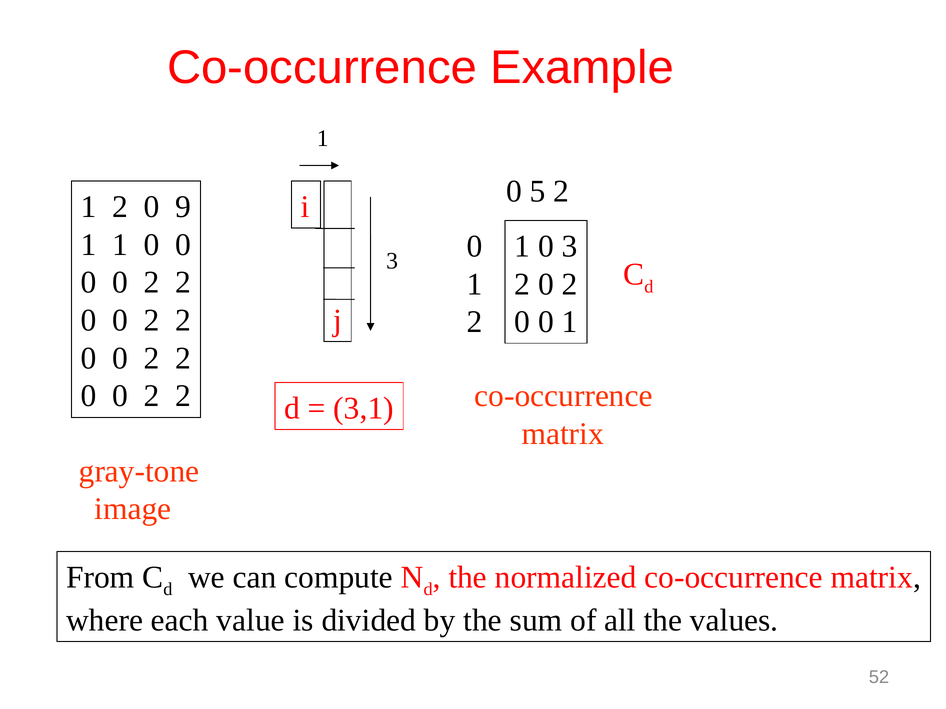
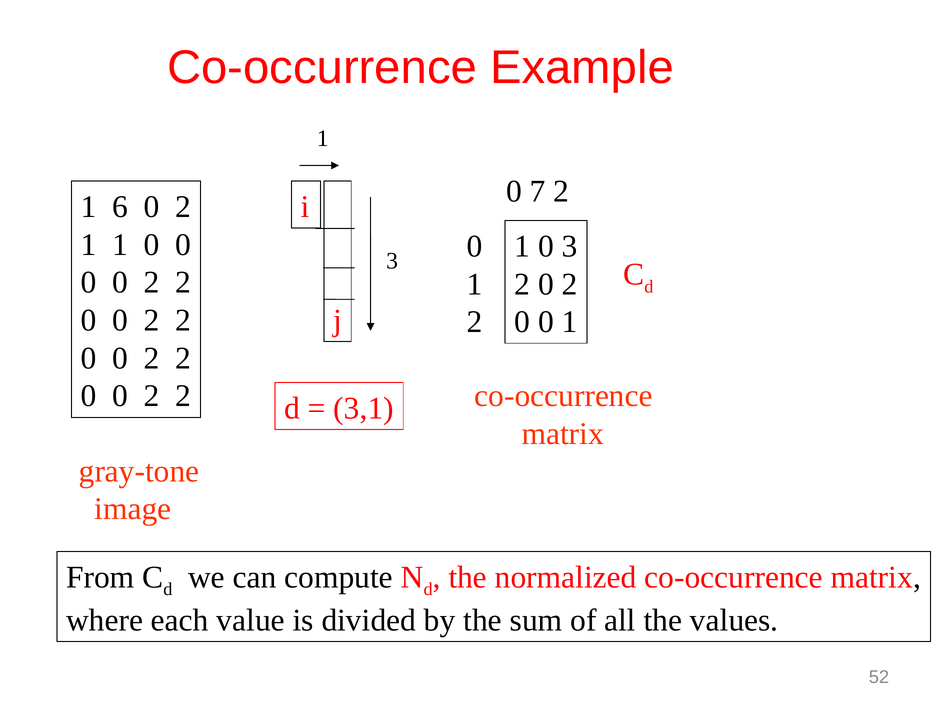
5: 5 -> 7 (538, 191)
2: 2 -> 6 (120, 207)
9: 9 -> 2 (183, 207)
